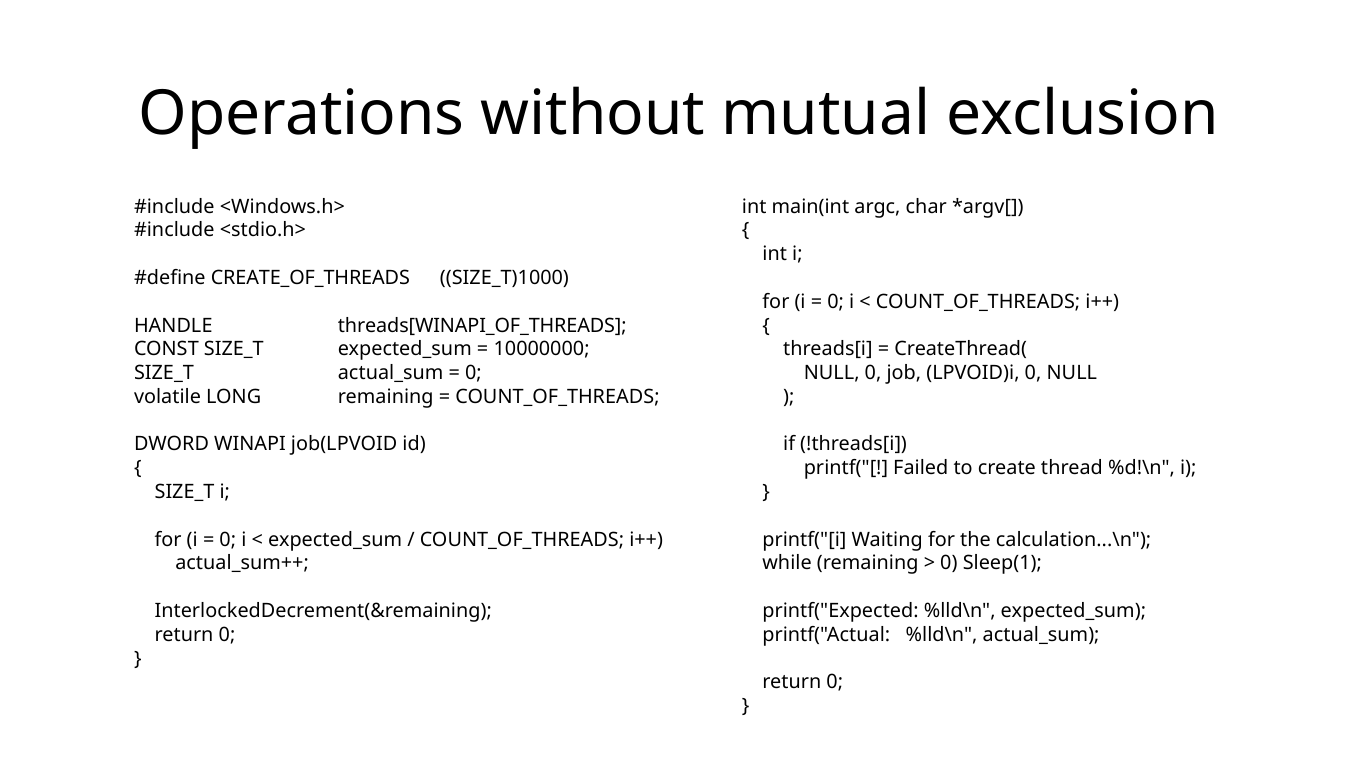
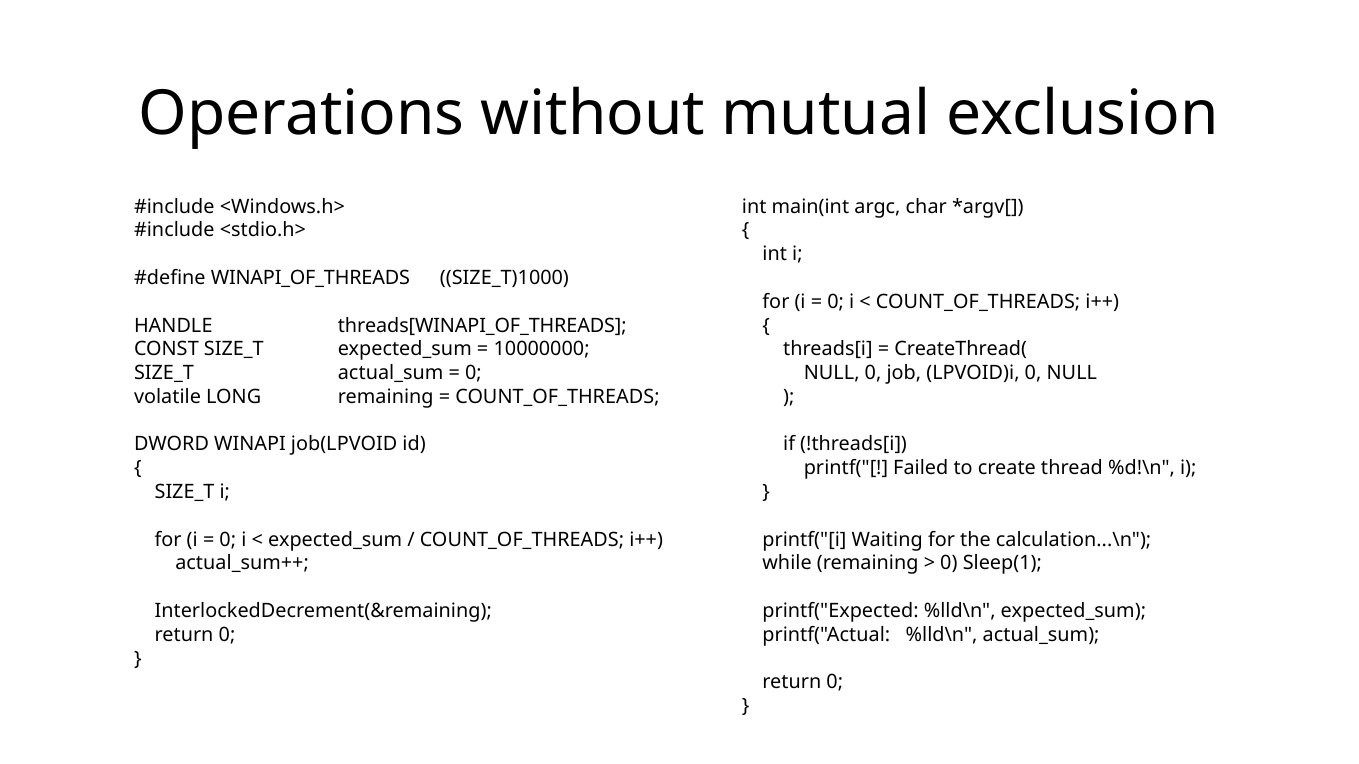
CREATE_OF_THREADS: CREATE_OF_THREADS -> WINAPI_OF_THREADS (310, 278)
